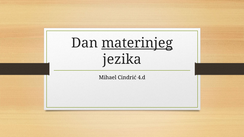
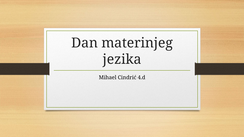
materinjeg underline: present -> none (137, 43)
